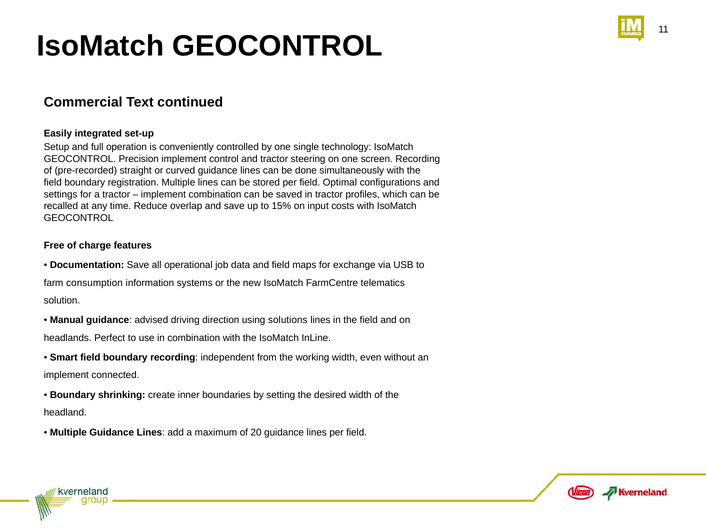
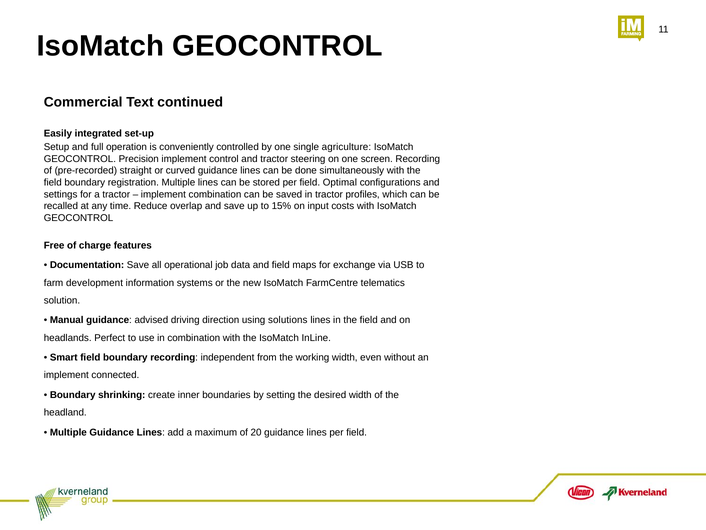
technology: technology -> agriculture (346, 147)
consumption: consumption -> development (95, 283)
